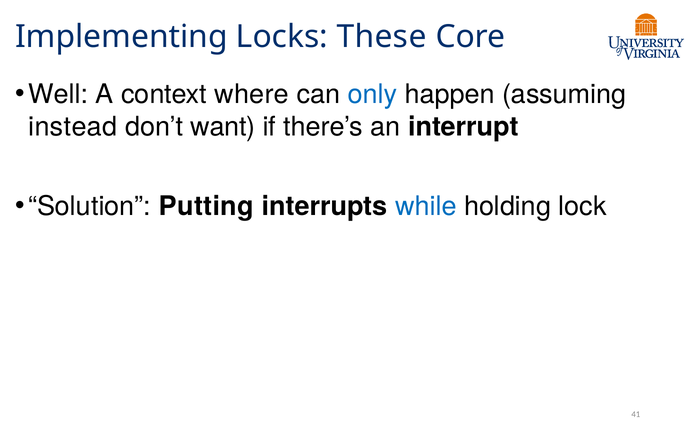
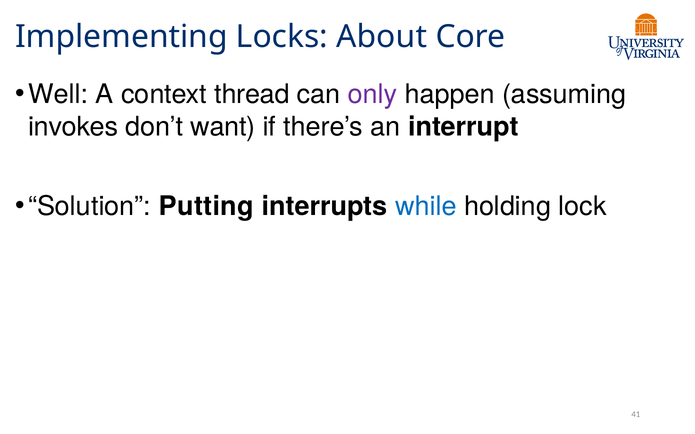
These: These -> About (382, 37)
where: where -> thread (252, 95)
only colour: blue -> purple (372, 95)
instead: instead -> invokes (73, 127)
